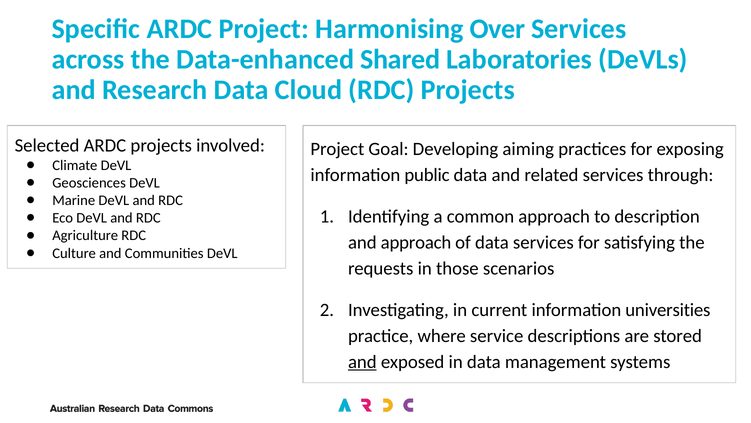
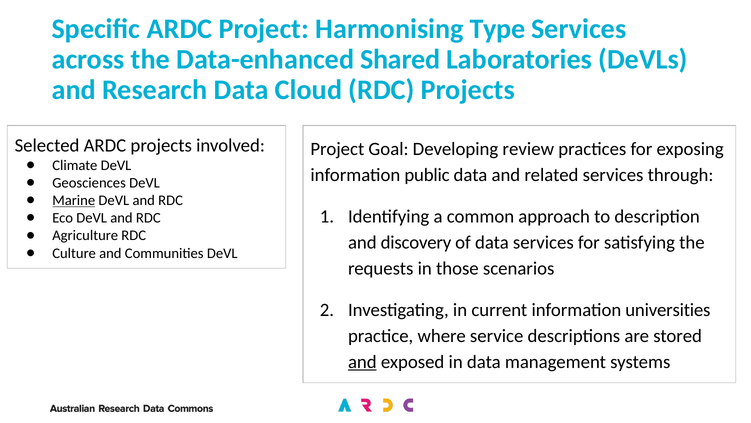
Over: Over -> Type (497, 29)
aiming: aiming -> review (528, 149)
Marine underline: none -> present (74, 200)
and approach: approach -> discovery (416, 242)
